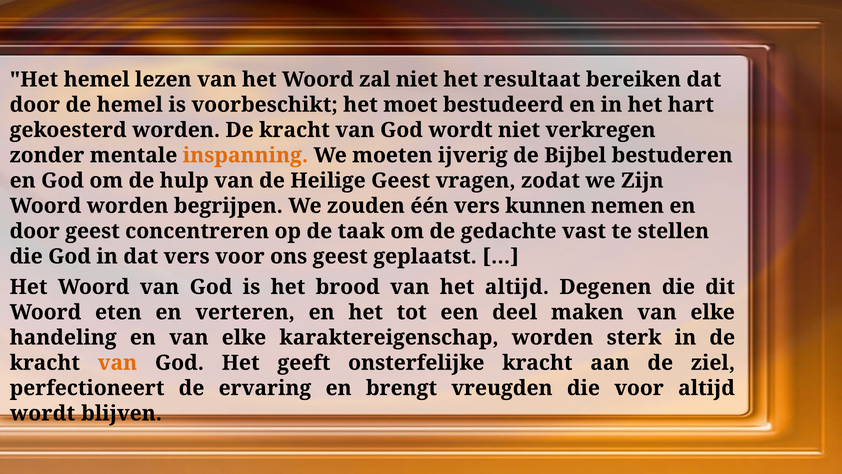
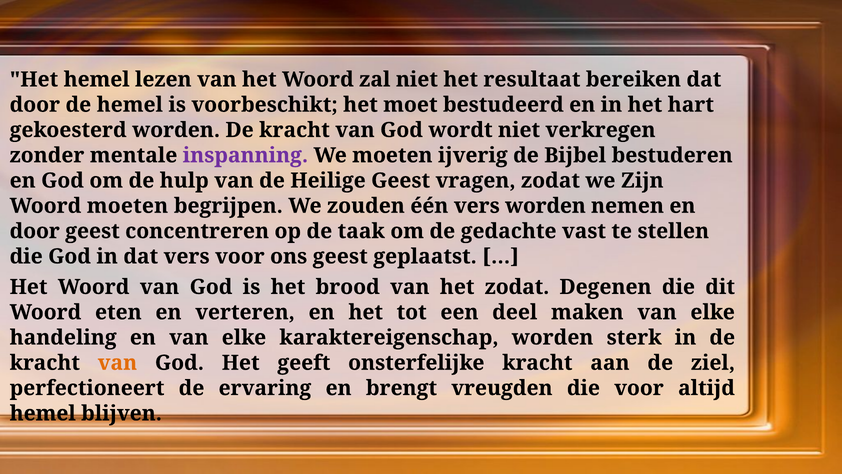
inspanning colour: orange -> purple (245, 155)
Woord worden: worden -> moeten (127, 206)
vers kunnen: kunnen -> worden (546, 206)
het altijd: altijd -> zodat (517, 287)
wordt: wordt -> hemel (43, 413)
